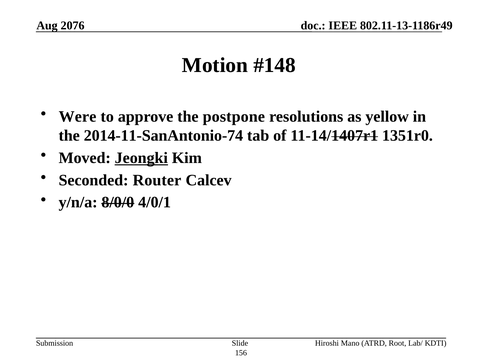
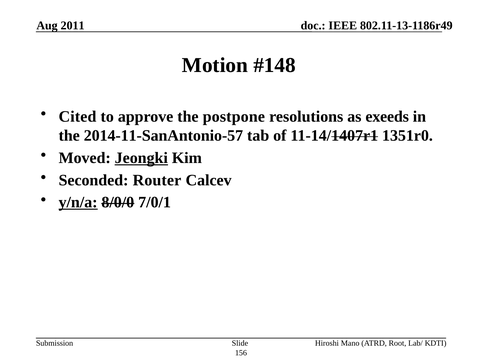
2076: 2076 -> 2011 (73, 26)
Were: Were -> Cited (78, 117)
yellow: yellow -> exeeds (387, 117)
2014-11-SanAntonio-74: 2014-11-SanAntonio-74 -> 2014-11-SanAntonio-57 (163, 136)
y/n/a underline: none -> present (78, 203)
4/0/1: 4/0/1 -> 7/0/1 (155, 203)
